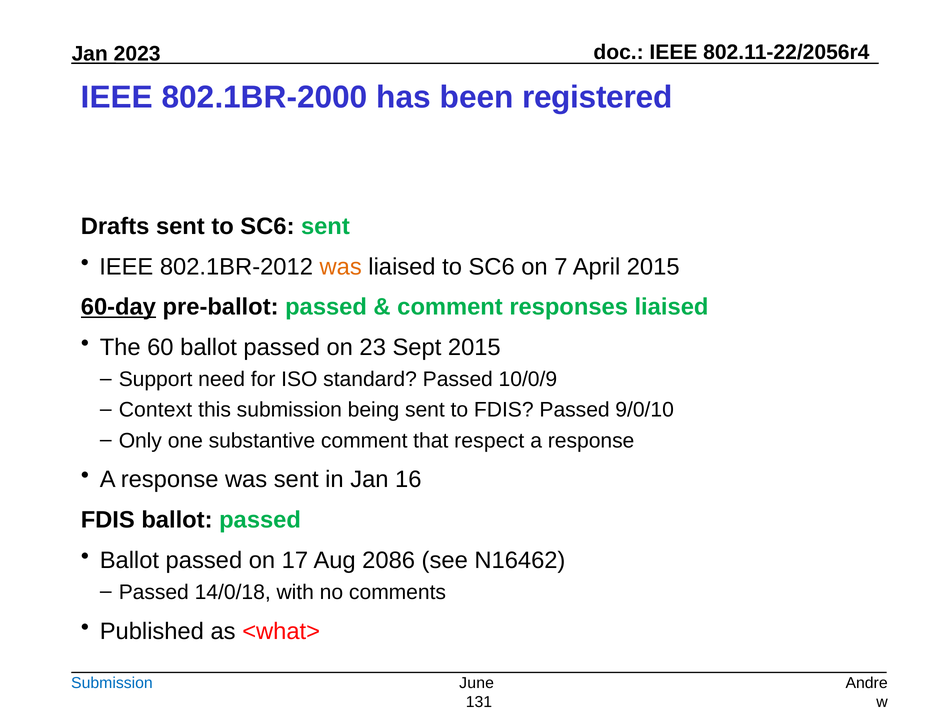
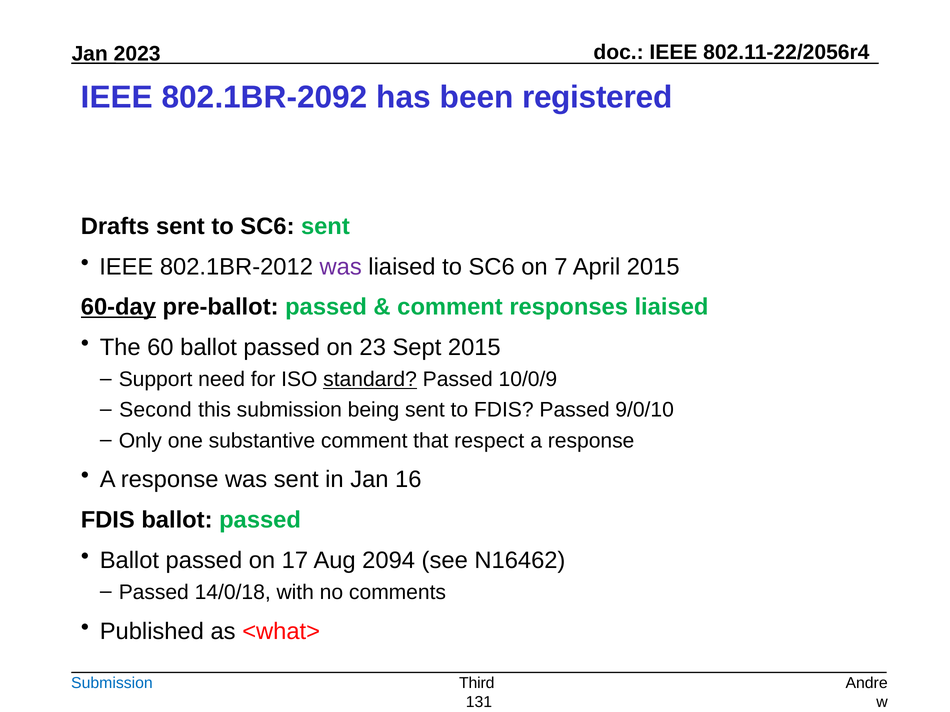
802.1BR-2000: 802.1BR-2000 -> 802.1BR-2092 (265, 97)
was colour: orange -> purple (341, 267)
standard underline: none -> present (370, 380)
Context: Context -> Second (155, 410)
2086: 2086 -> 2094 (389, 561)
June: June -> Third (477, 683)
